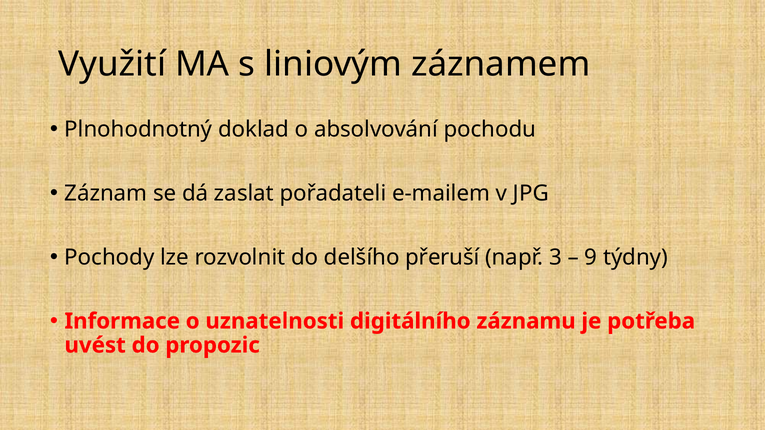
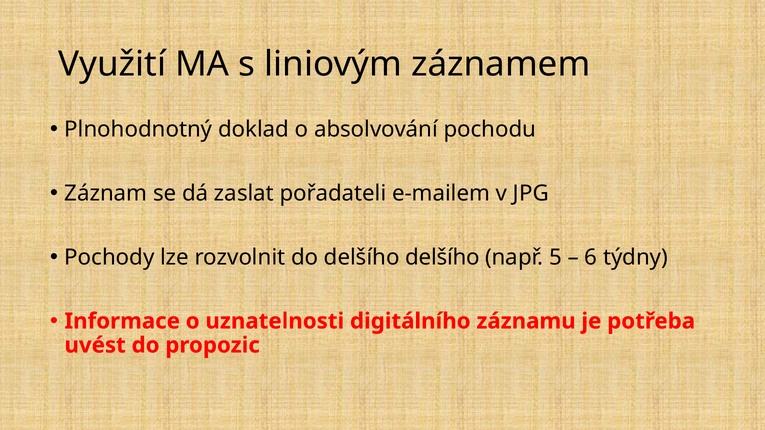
delšího přeruší: přeruší -> delšího (442, 257)
3: 3 -> 5 (555, 257)
9: 9 -> 6 (591, 257)
